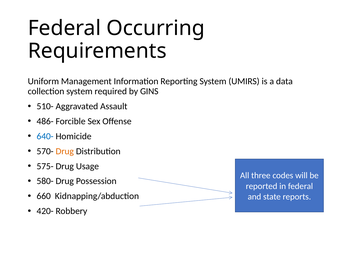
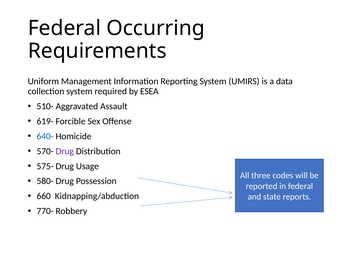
GINS: GINS -> ESEA (149, 91)
486-: 486- -> 619- (45, 121)
Drug colour: orange -> purple (65, 151)
420-: 420- -> 770- (45, 211)
